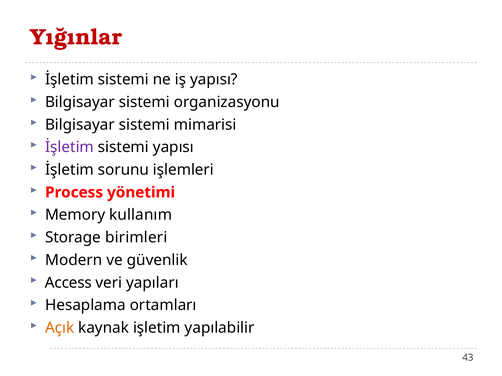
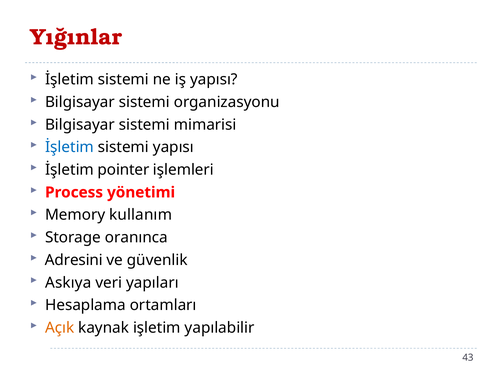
İşletim colour: purple -> blue (70, 147)
sorunu: sorunu -> pointer (123, 170)
birimleri: birimleri -> oranınca (136, 238)
Modern: Modern -> Adresini (74, 260)
Access: Access -> Askıya (68, 283)
